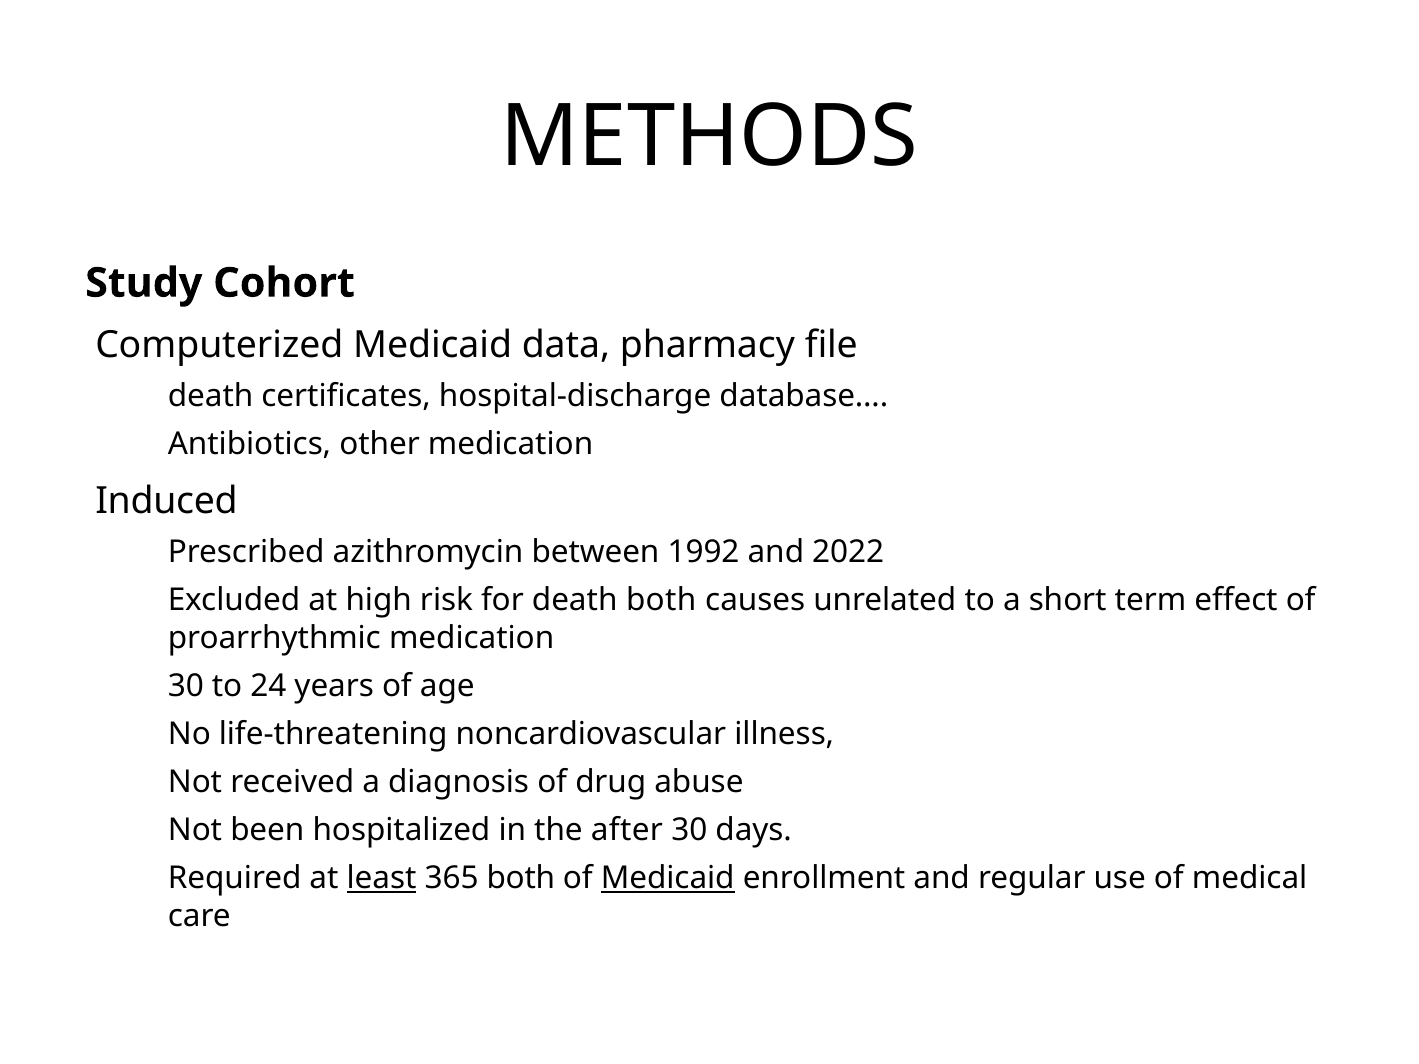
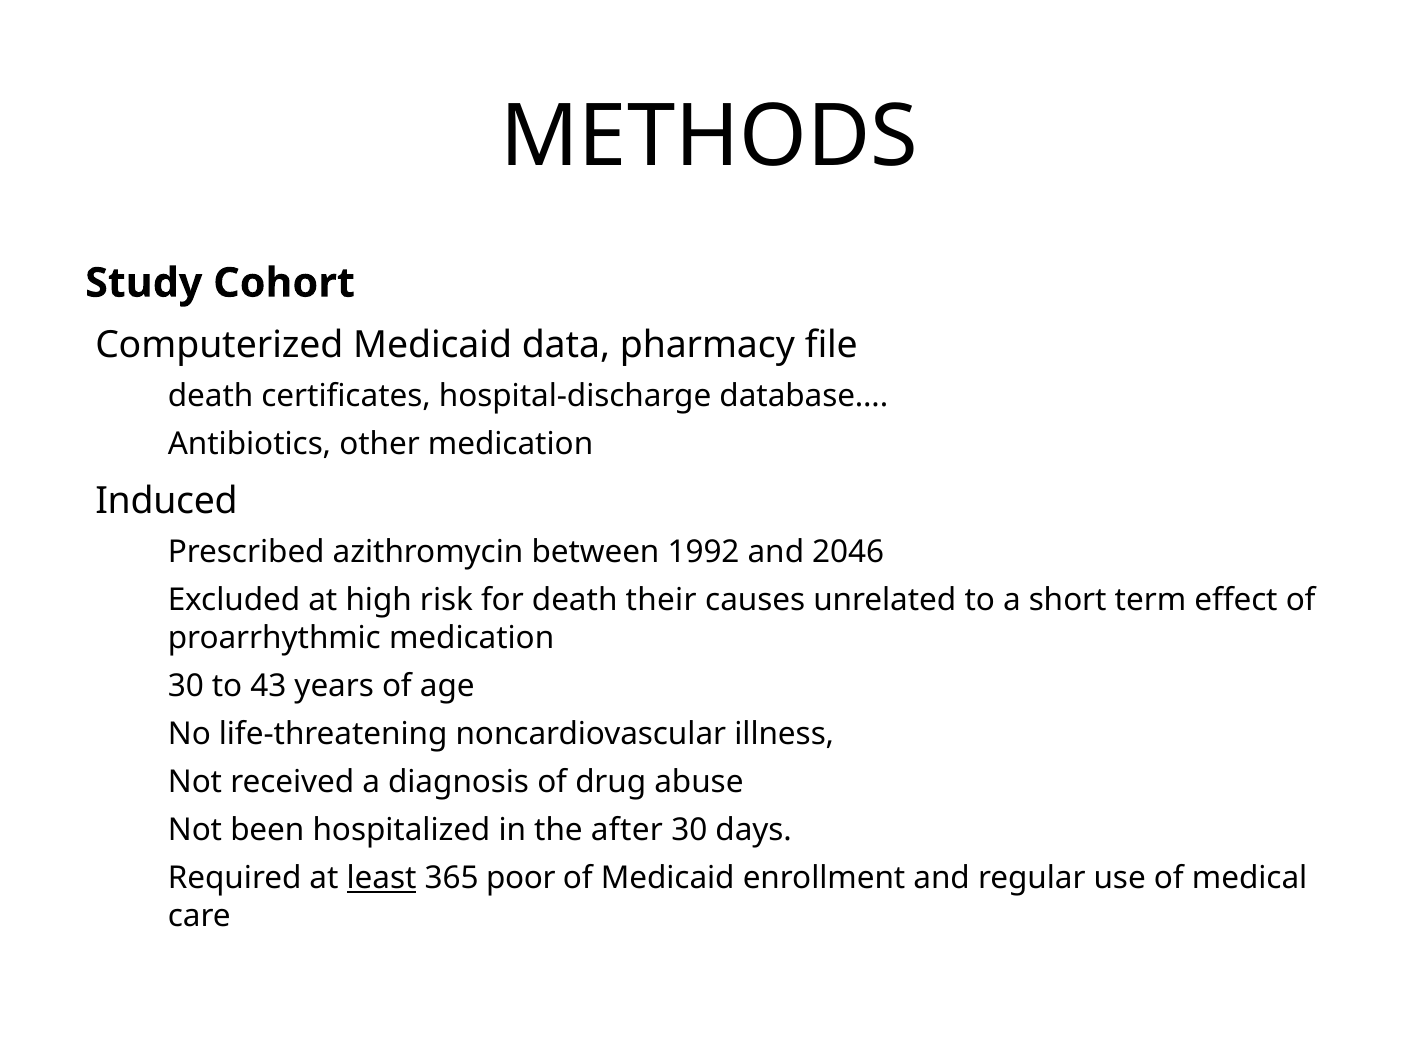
2022: 2022 -> 2046 (848, 552)
death both: both -> their (661, 600)
24: 24 -> 43 (268, 686)
365 both: both -> poor (521, 878)
Medicaid underline: present -> none (668, 878)
